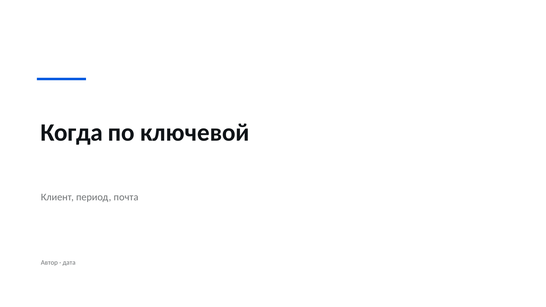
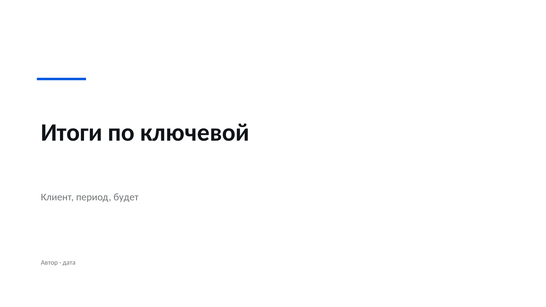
Когда: Когда -> Итоги (72, 133)
почта: почта -> будет (126, 197)
